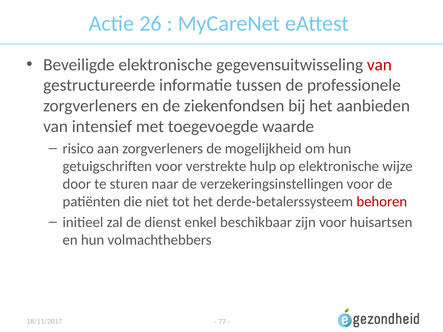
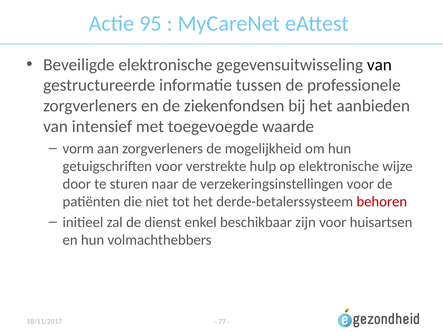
26: 26 -> 95 (151, 24)
van colour: red -> black (379, 65)
risico: risico -> vorm (78, 149)
